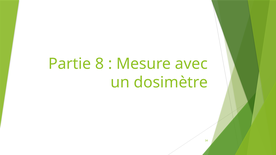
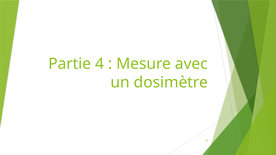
8: 8 -> 4 (100, 64)
